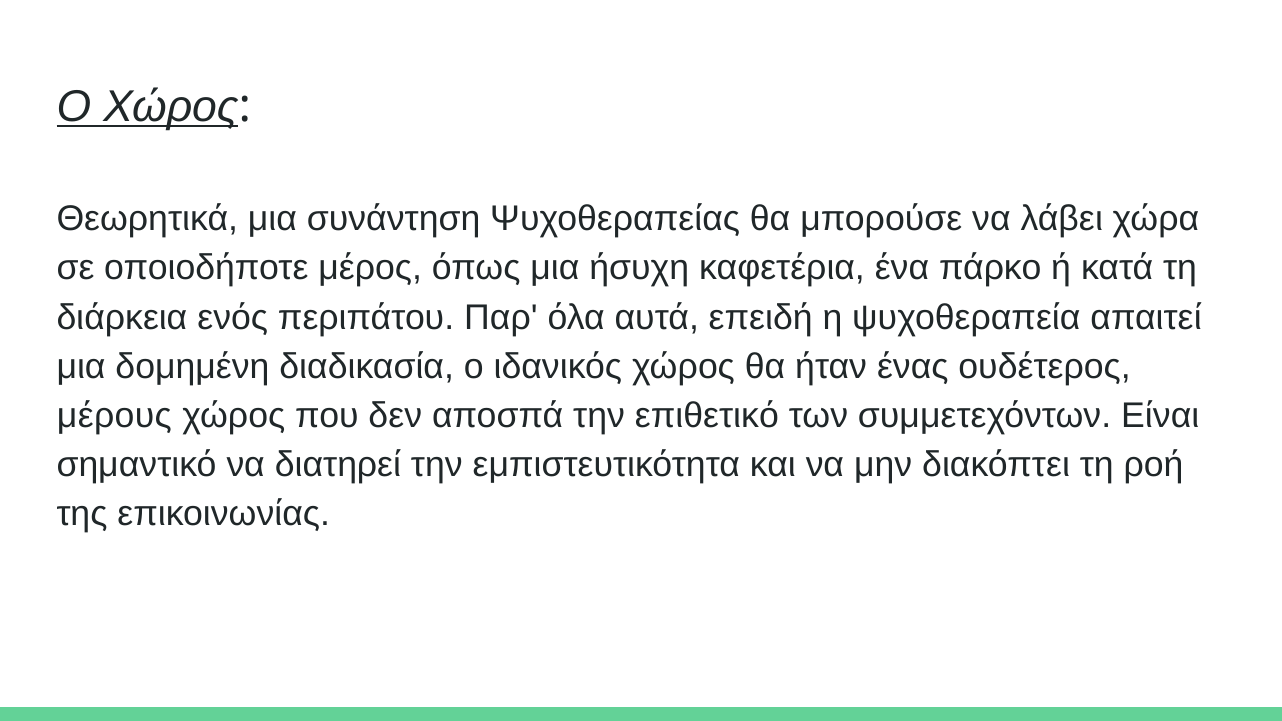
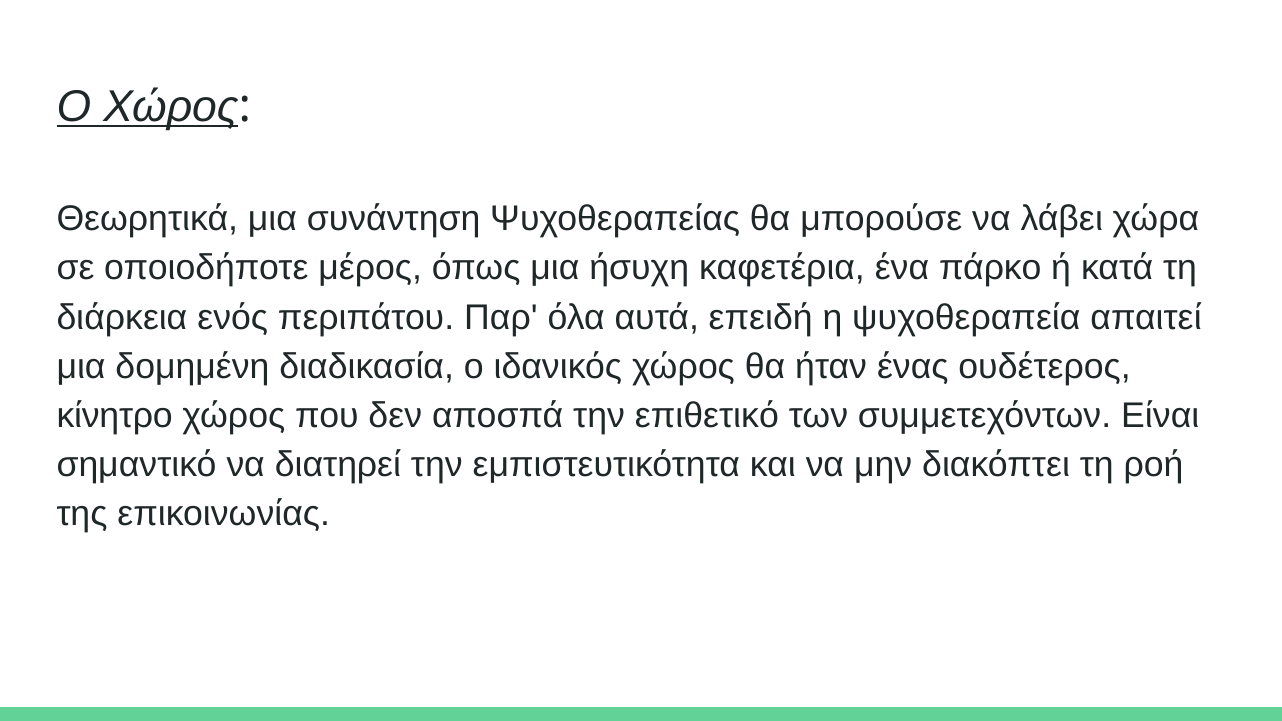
μέρους: μέρους -> κίνητρο (115, 416)
